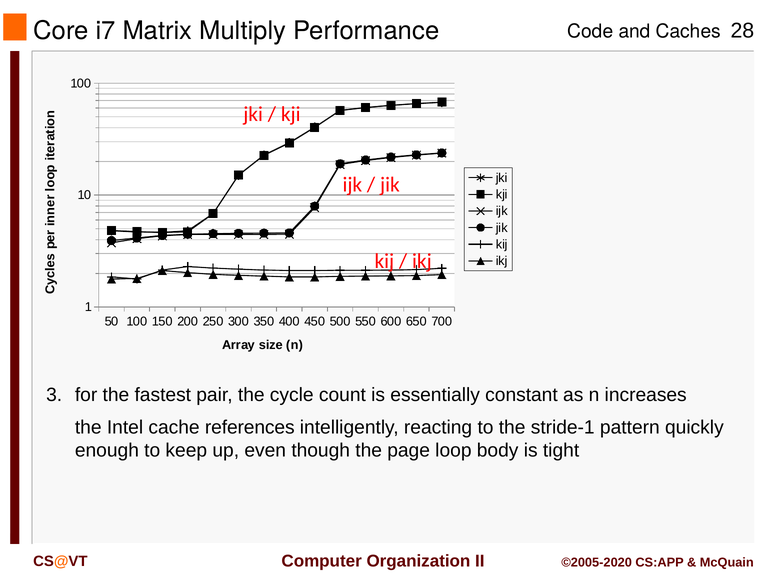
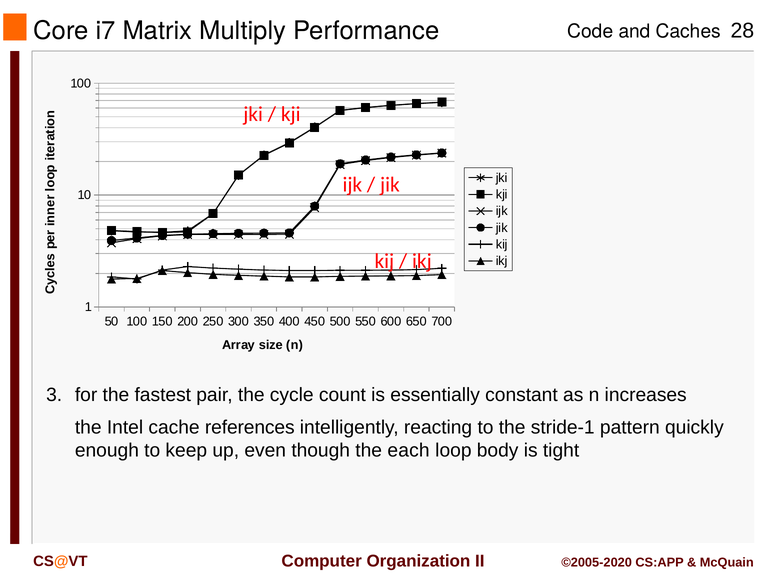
page: page -> each (409, 450)
